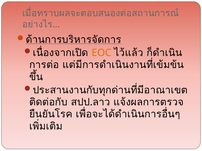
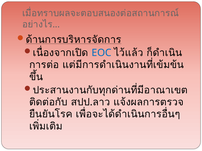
EOC colour: orange -> blue (102, 53)
